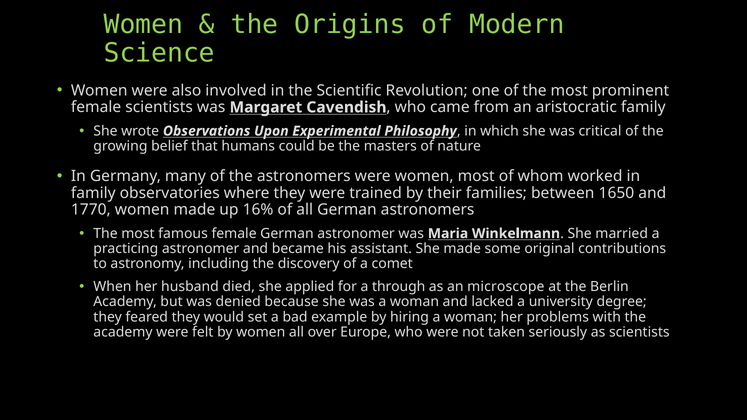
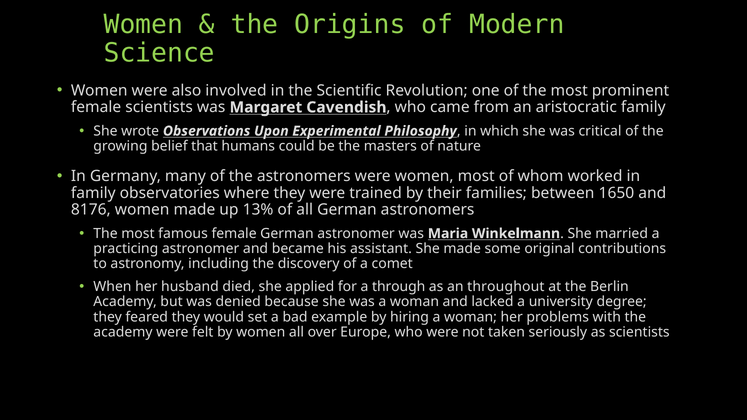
1770: 1770 -> 8176 (91, 210)
16%: 16% -> 13% (258, 210)
microscope: microscope -> throughout (506, 287)
